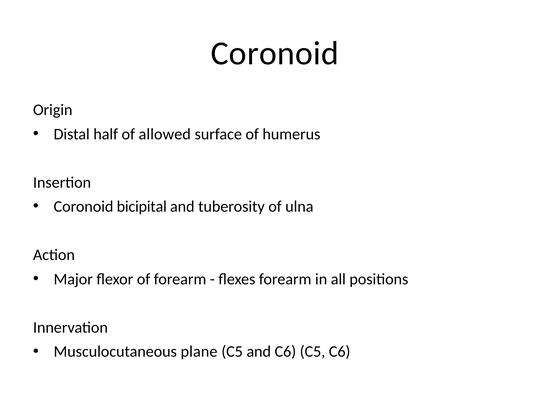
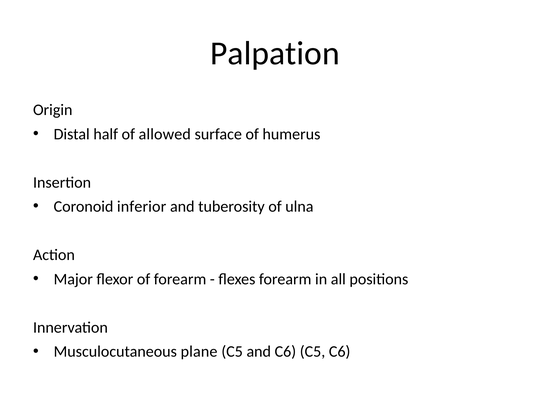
Coronoid: Coronoid -> Palpation (275, 53)
bicipital: bicipital -> inferior (142, 206)
